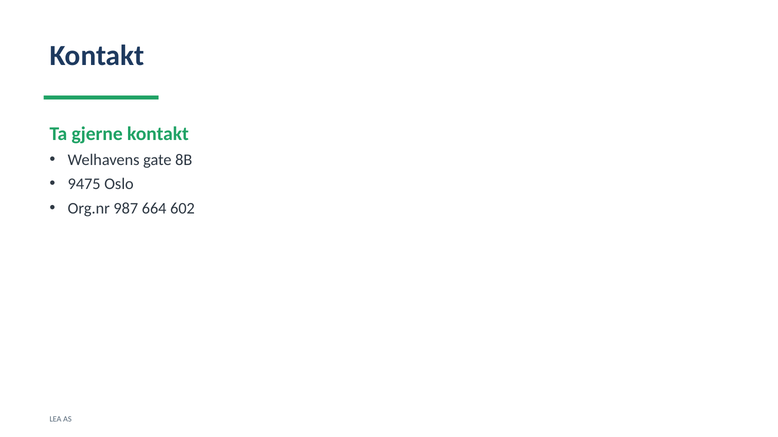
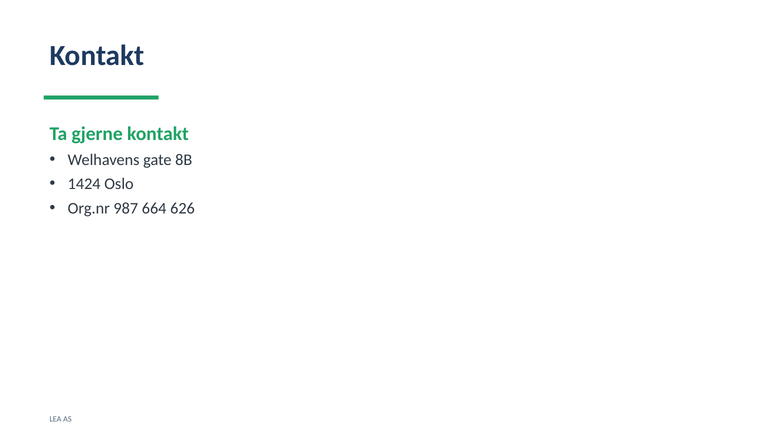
9475: 9475 -> 1424 (84, 184)
602: 602 -> 626 (182, 209)
